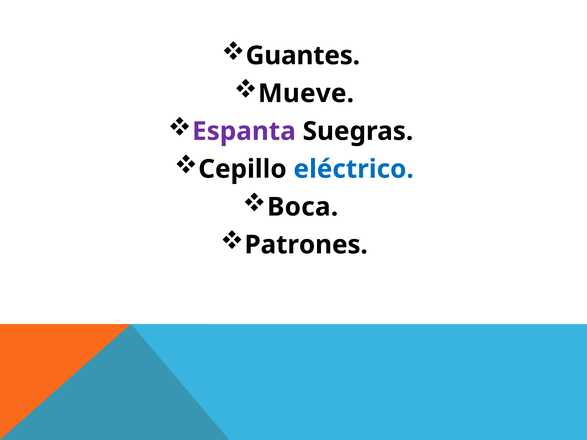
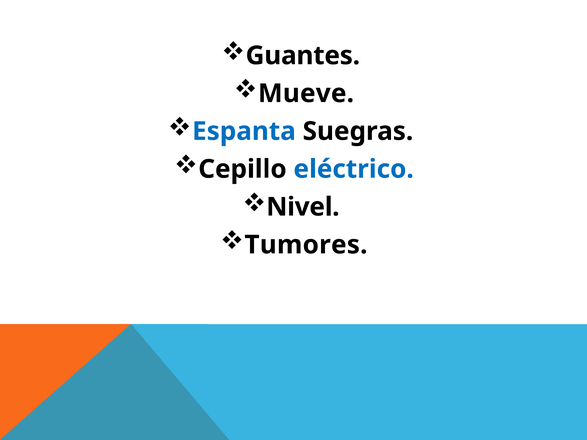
Espanta colour: purple -> blue (244, 131)
Boca: Boca -> Nivel (303, 207)
Patrones: Patrones -> Tumores (306, 245)
